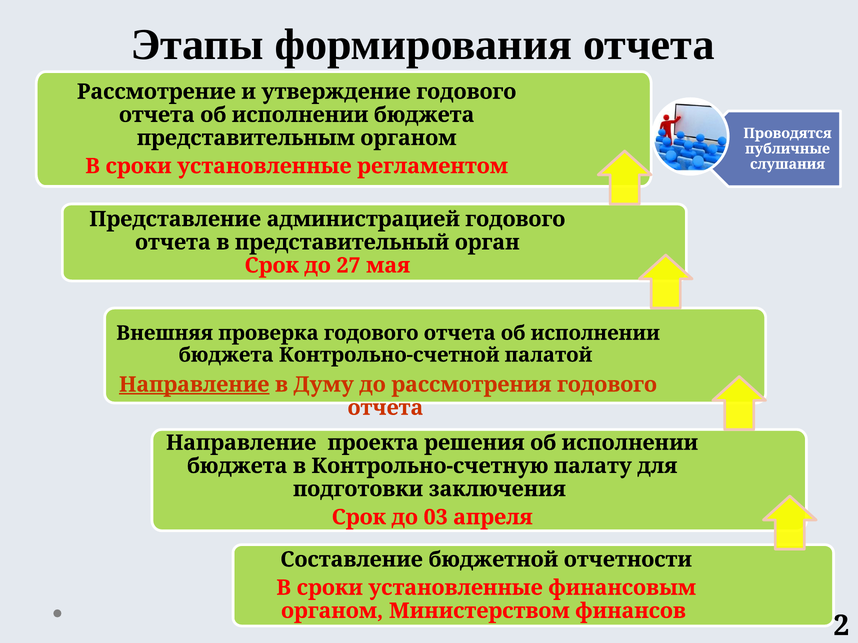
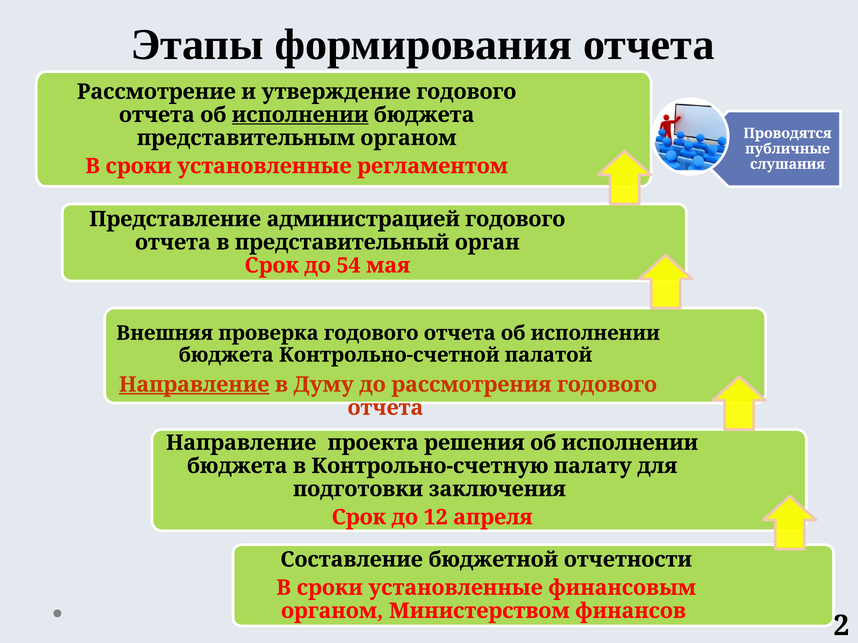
исполнении underline: none -> present (300, 115)
27: 27 -> 54 (348, 266)
03: 03 -> 12 (436, 518)
